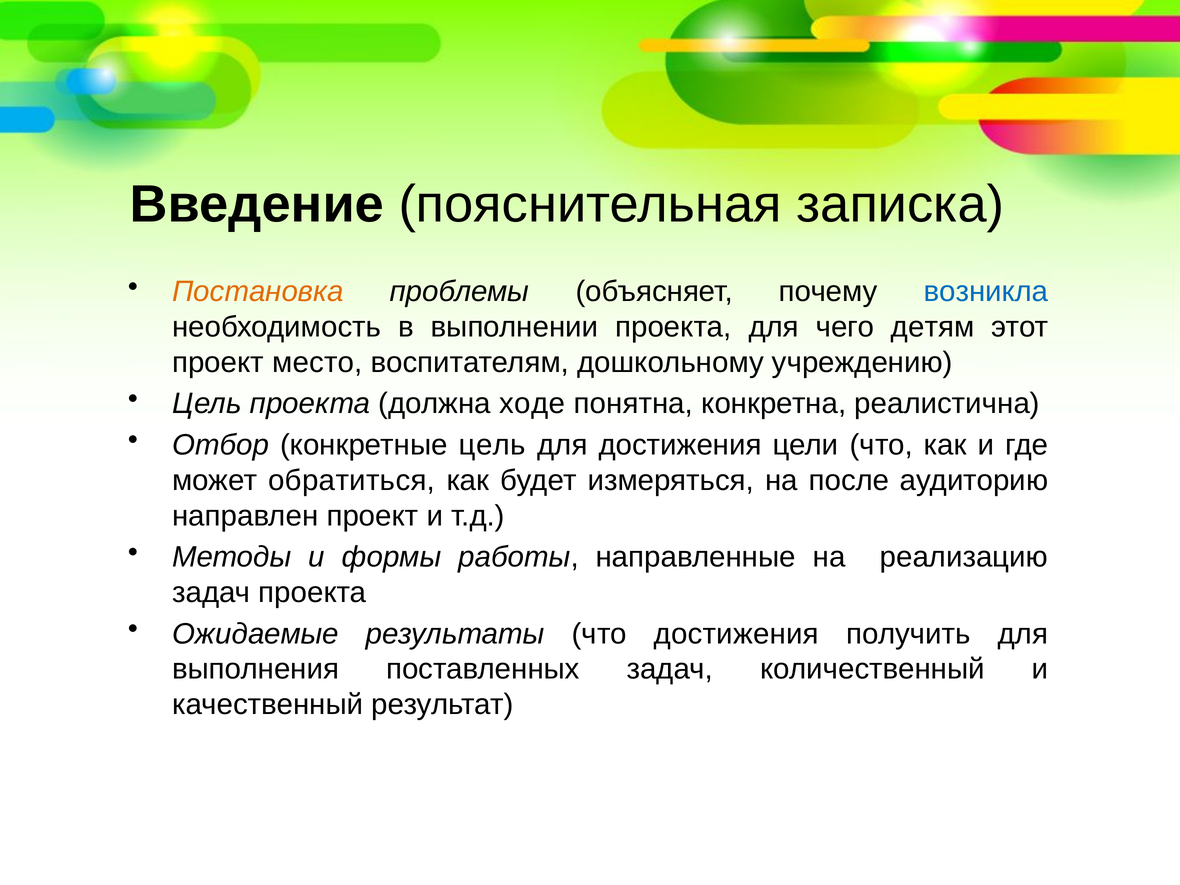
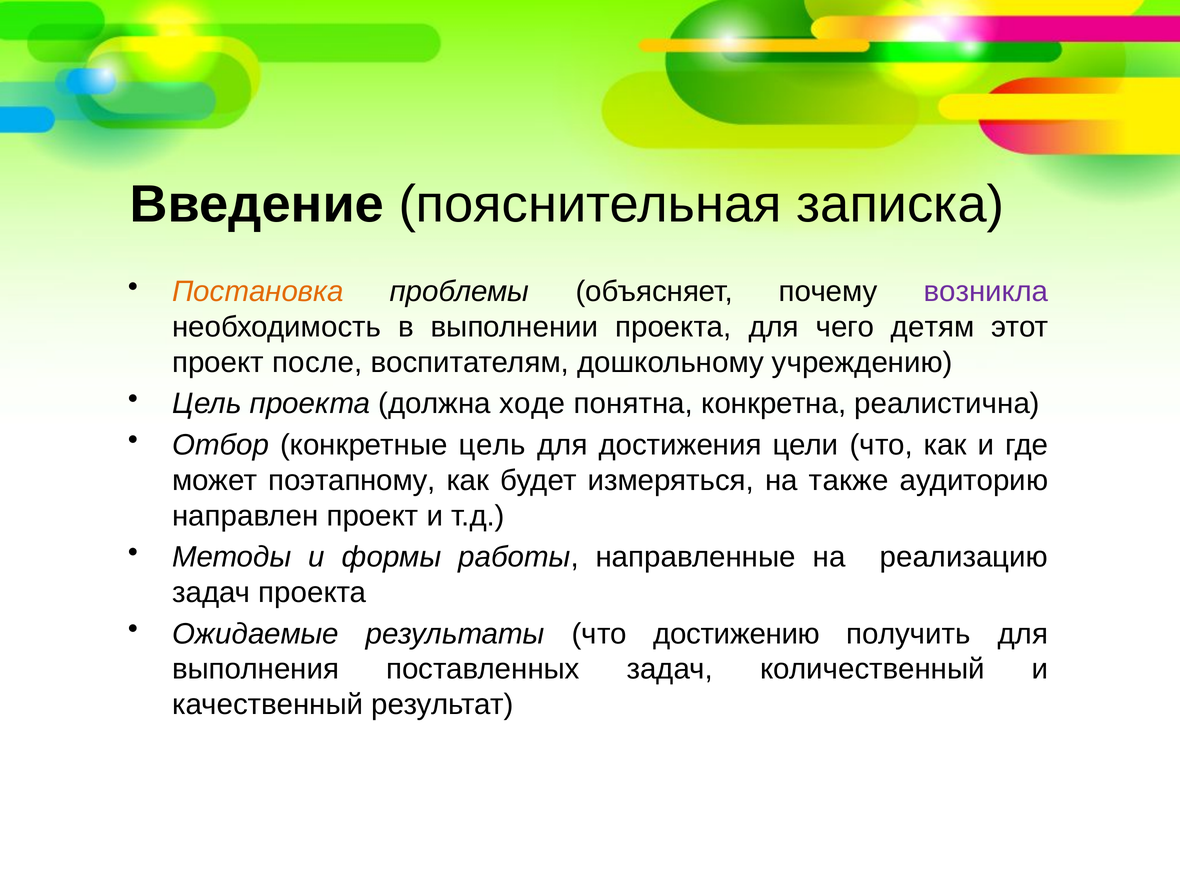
возникла colour: blue -> purple (986, 292)
место: место -> после (317, 362)
обратиться: обратиться -> поэтапному (352, 480)
после: после -> также (849, 480)
что достижения: достижения -> достижению (737, 634)
